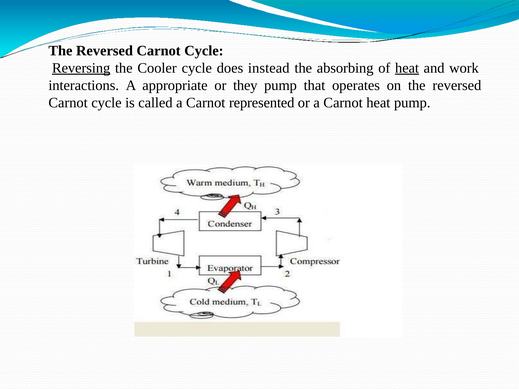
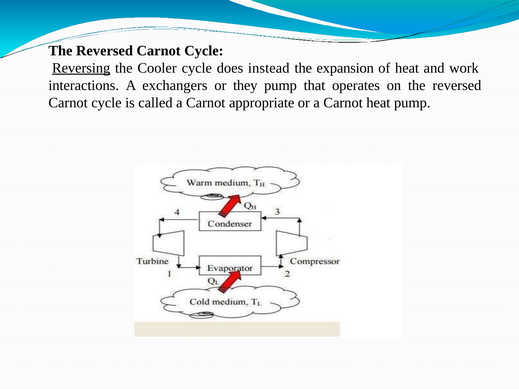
absorbing: absorbing -> expansion (345, 68)
heat underline: present -> none (407, 68)
appropriate: appropriate -> exchangers (175, 85)
represented: represented -> appropriate (262, 103)
